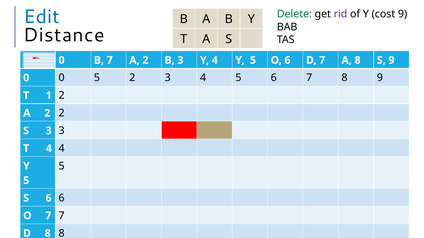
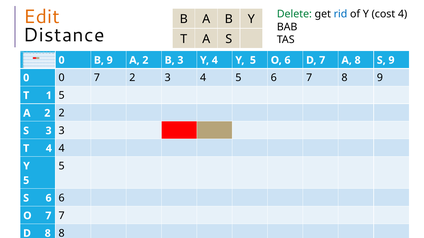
Edit colour: blue -> orange (42, 17)
rid colour: purple -> blue (341, 14)
cost 9: 9 -> 4 (403, 14)
B 7: 7 -> 9 (110, 60)
5: 5 -> 7 (97, 78)
1 2: 2 -> 5 (62, 96)
